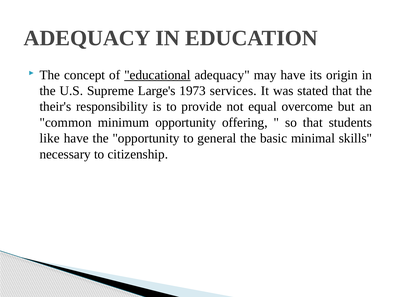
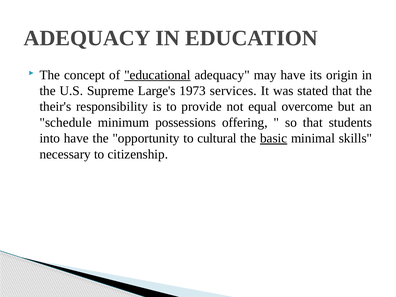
common: common -> schedule (66, 122)
minimum opportunity: opportunity -> possessions (186, 122)
like: like -> into (50, 138)
general: general -> cultural (217, 138)
basic underline: none -> present (274, 138)
